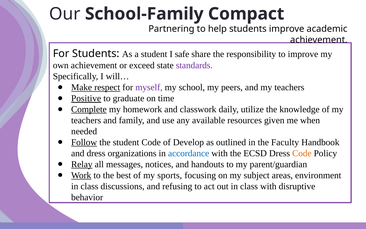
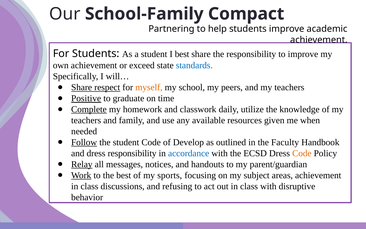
I safe: safe -> best (182, 54)
standards colour: purple -> blue (194, 65)
Make: Make -> Share (82, 87)
myself colour: purple -> orange (149, 87)
dress organizations: organizations -> responsibility (132, 153)
areas environment: environment -> achievement (318, 175)
